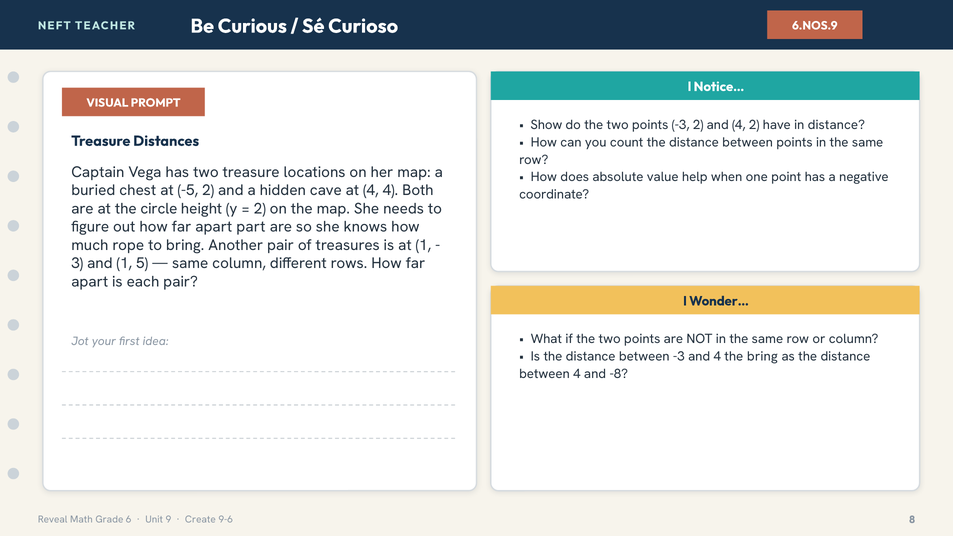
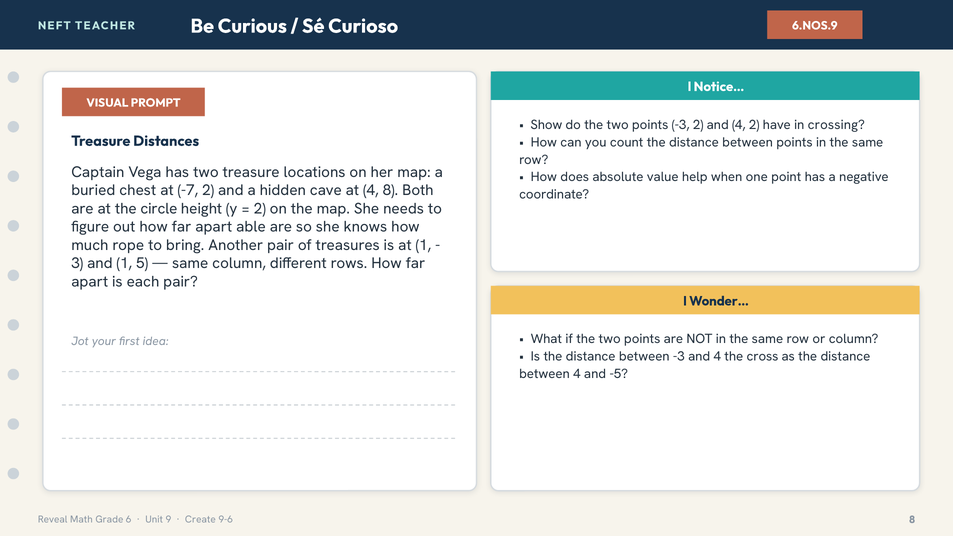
in distance: distance -> crossing (836, 125)
-5: -5 -> -7 (188, 190)
4 4: 4 -> 8 (390, 190)
part: part -> able (251, 227)
the bring: bring -> cross (762, 357)
-8: -8 -> -5 (619, 374)
